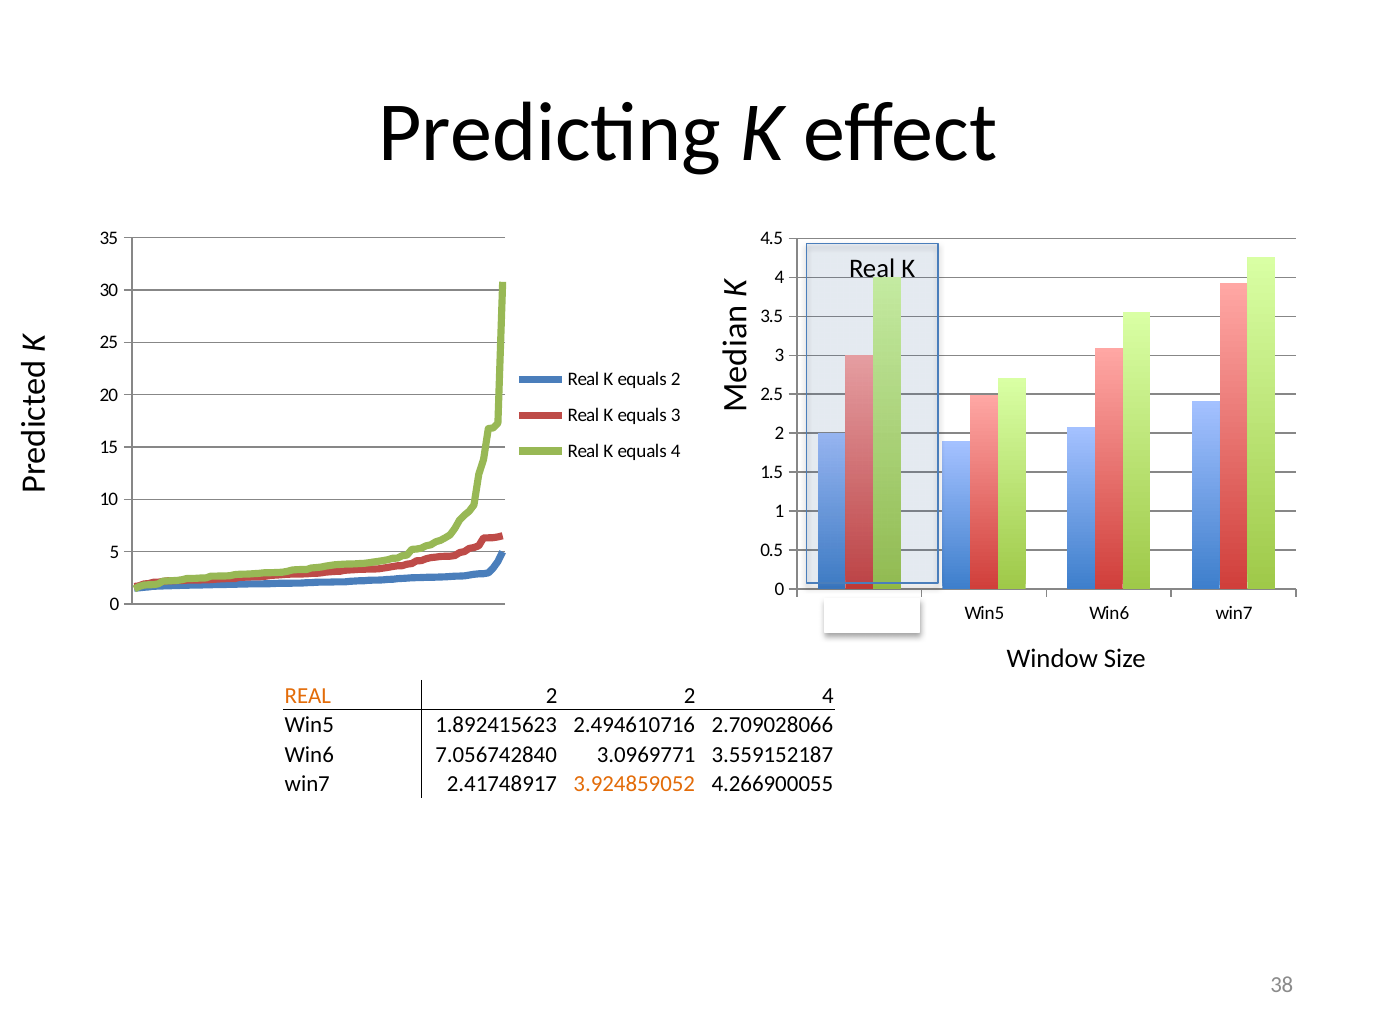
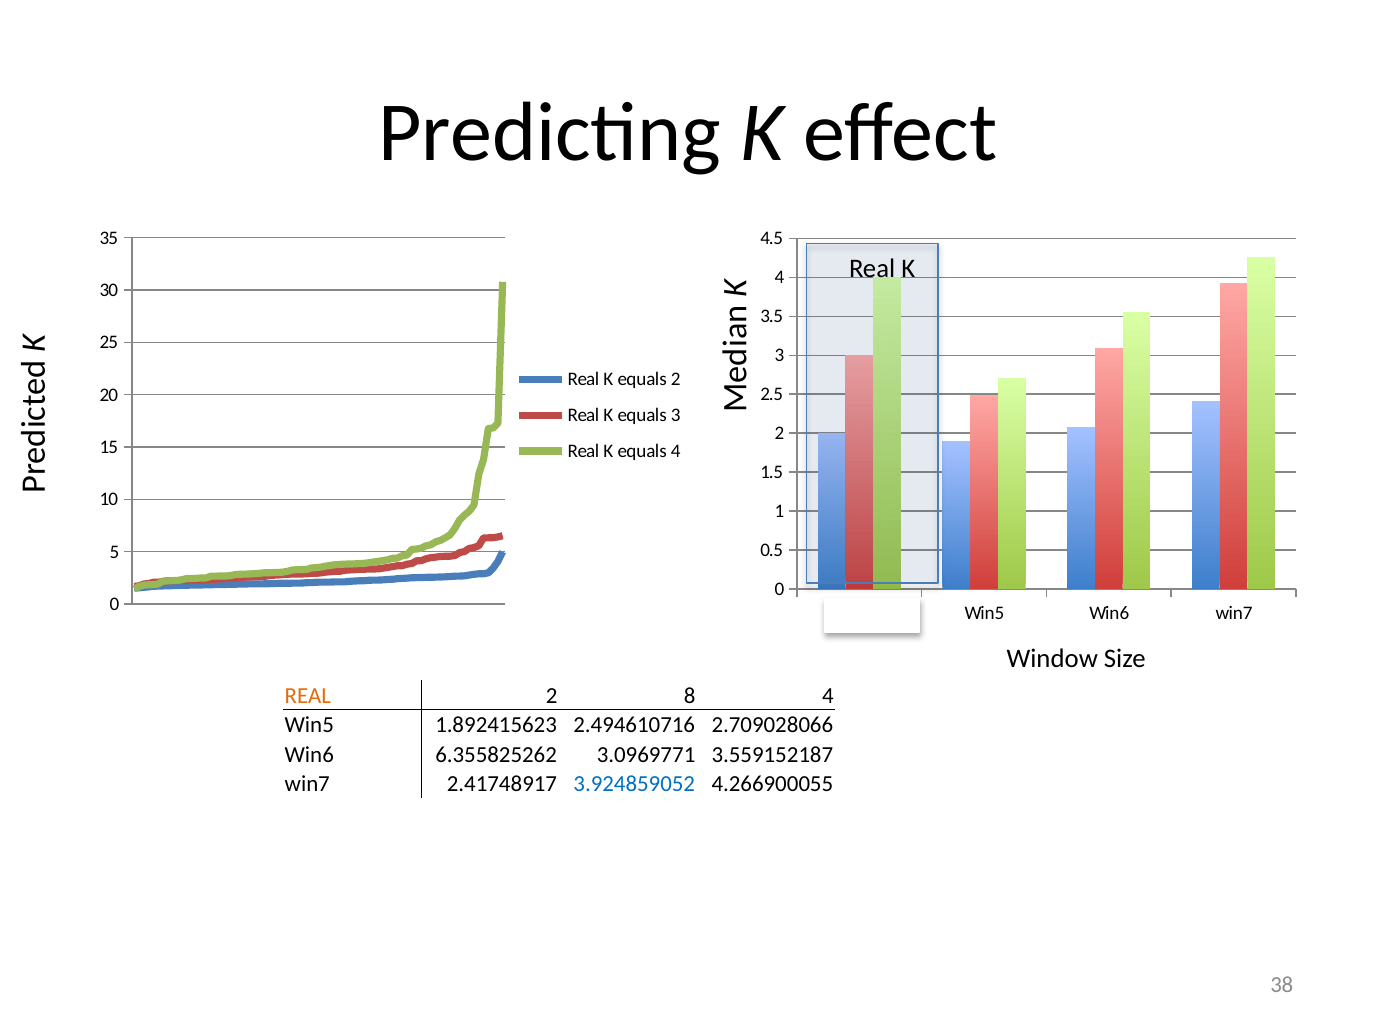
2 2: 2 -> 8 (690, 696)
7.056742840: 7.056742840 -> 6.355825262 (496, 755)
3.924859052 colour: orange -> blue (634, 784)
